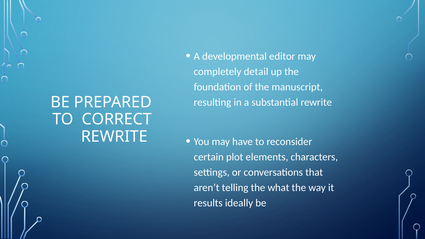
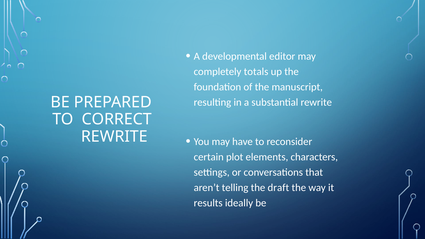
detail: detail -> totals (256, 72)
what: what -> draft (278, 188)
